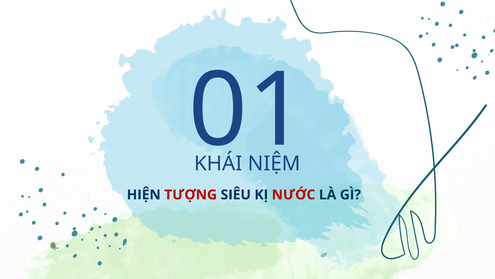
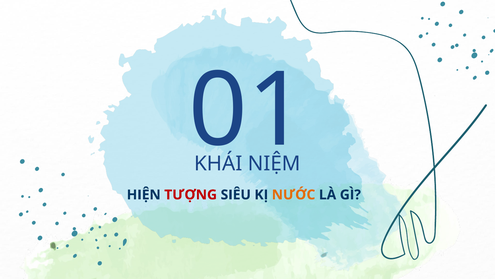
NƯỚC colour: red -> orange (294, 194)
